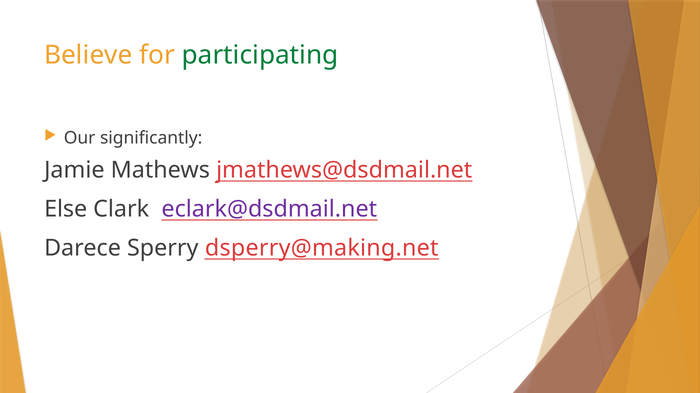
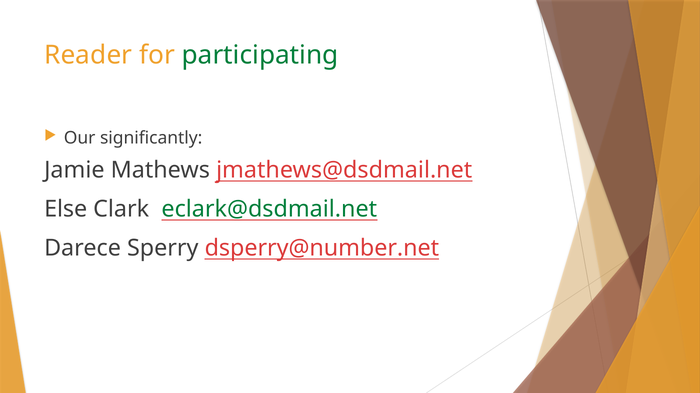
Believe: Believe -> Reader (88, 55)
eclark@dsdmail.net colour: purple -> green (269, 210)
dsperry@making.net: dsperry@making.net -> dsperry@number.net (322, 249)
